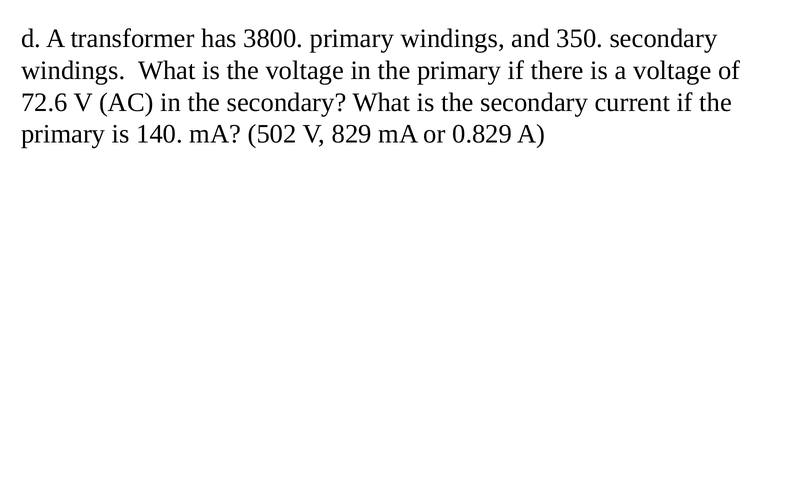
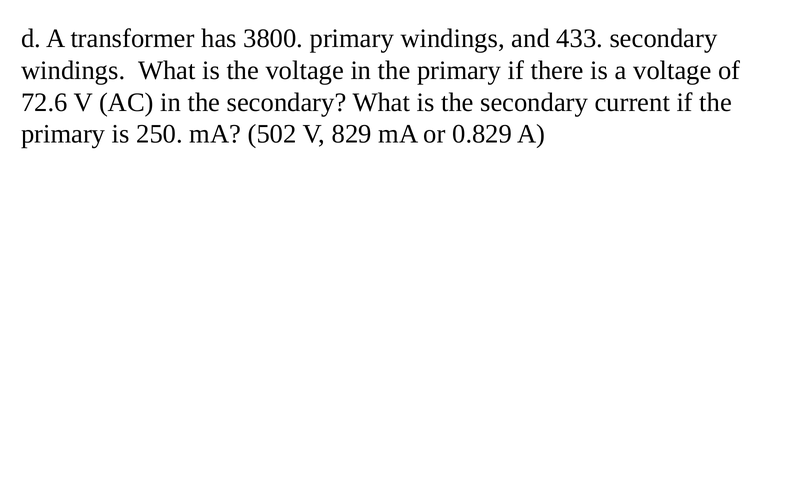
350: 350 -> 433 (580, 38)
140: 140 -> 250 (160, 134)
